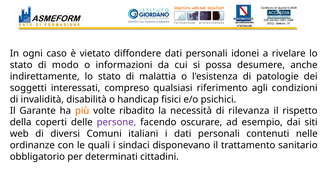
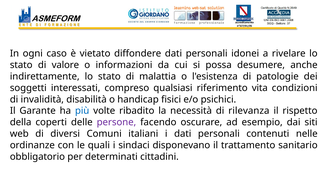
modo: modo -> valore (65, 65)
agli: agli -> vita (260, 88)
più colour: orange -> blue (82, 111)
